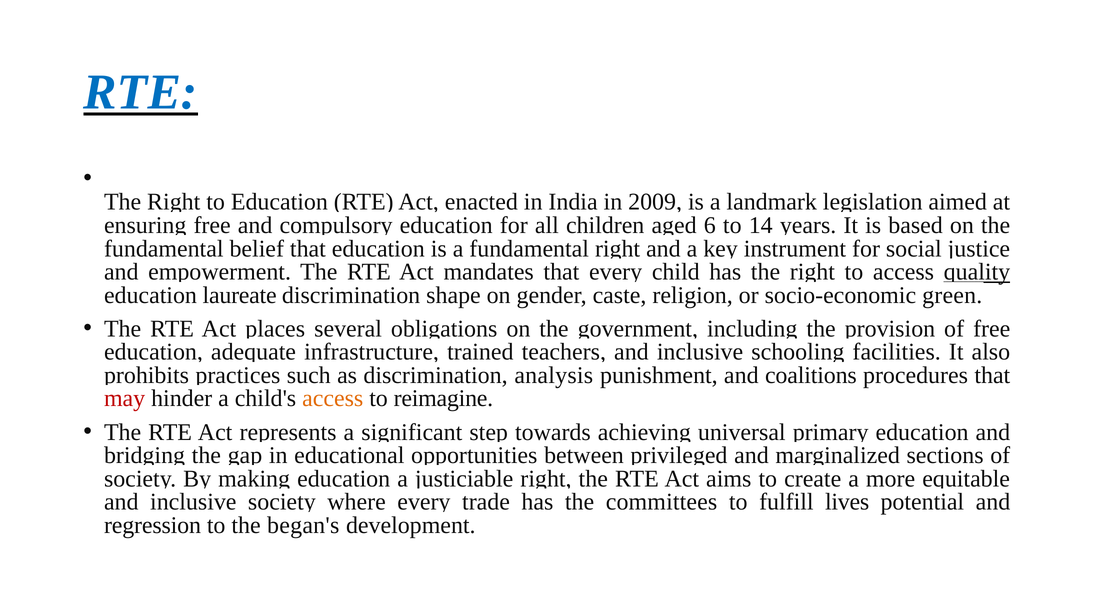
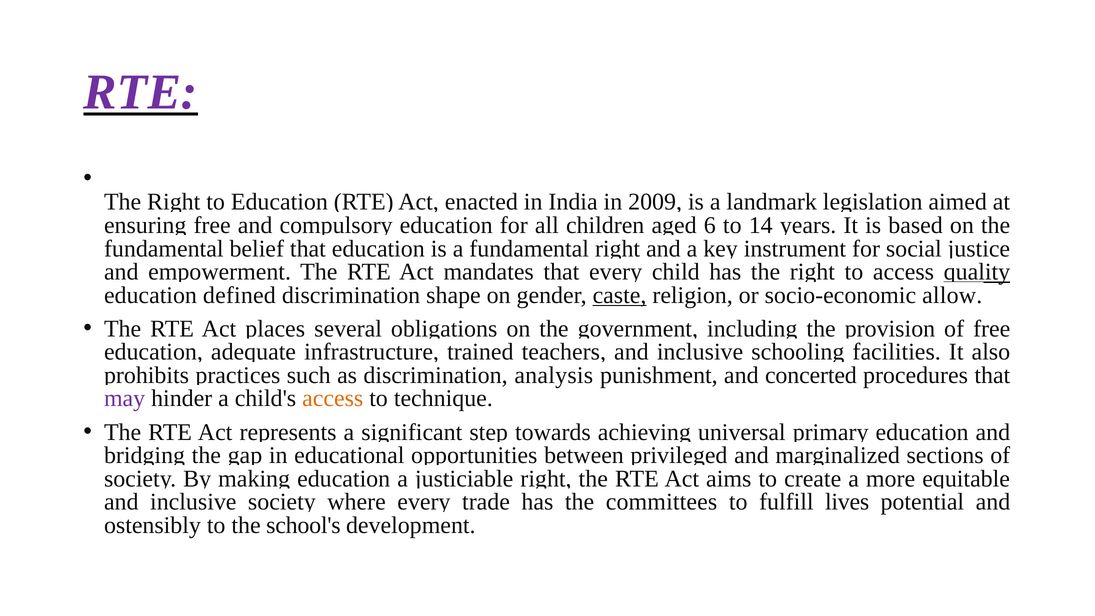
RTE colour: blue -> purple (141, 92)
laureate: laureate -> defined (239, 295)
caste underline: none -> present (620, 295)
green: green -> allow (952, 295)
coalitions: coalitions -> concerted (811, 375)
may colour: red -> purple (125, 399)
reimagine: reimagine -> technique (443, 399)
regression: regression -> ostensibly (152, 525)
began's: began's -> school's (303, 525)
